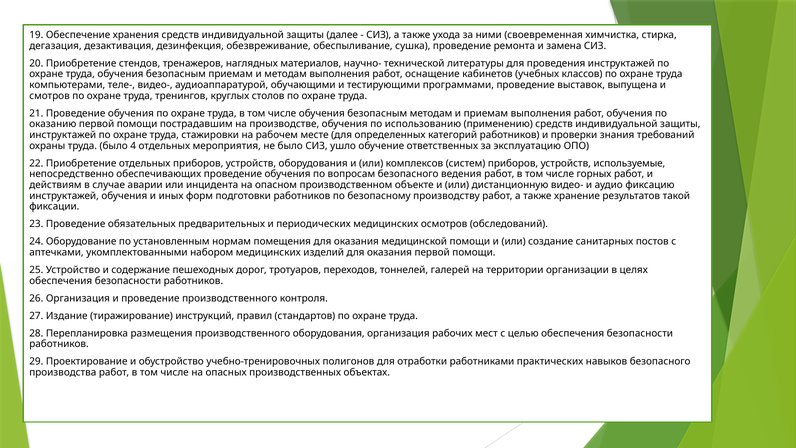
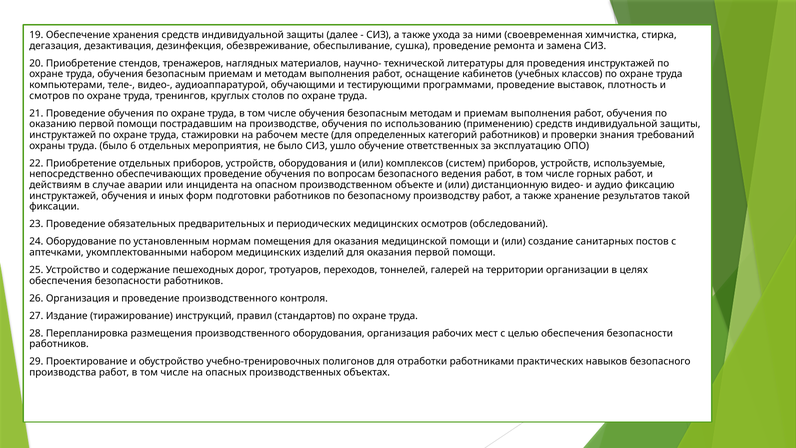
выпущена: выпущена -> плотность (632, 85)
4: 4 -> 6 (133, 146)
